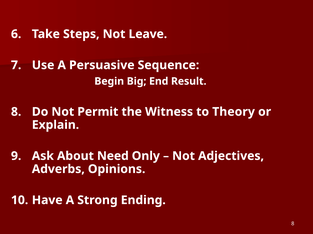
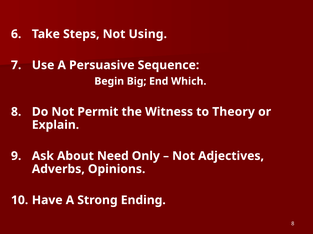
Leave: Leave -> Using (148, 34)
Result: Result -> Which (189, 81)
